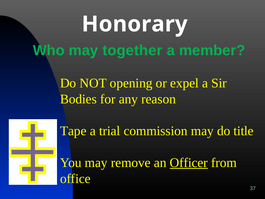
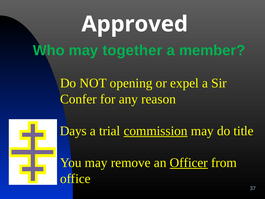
Honorary: Honorary -> Approved (135, 24)
Bodies: Bodies -> Confer (78, 99)
Tape: Tape -> Days (73, 131)
commission underline: none -> present (156, 131)
